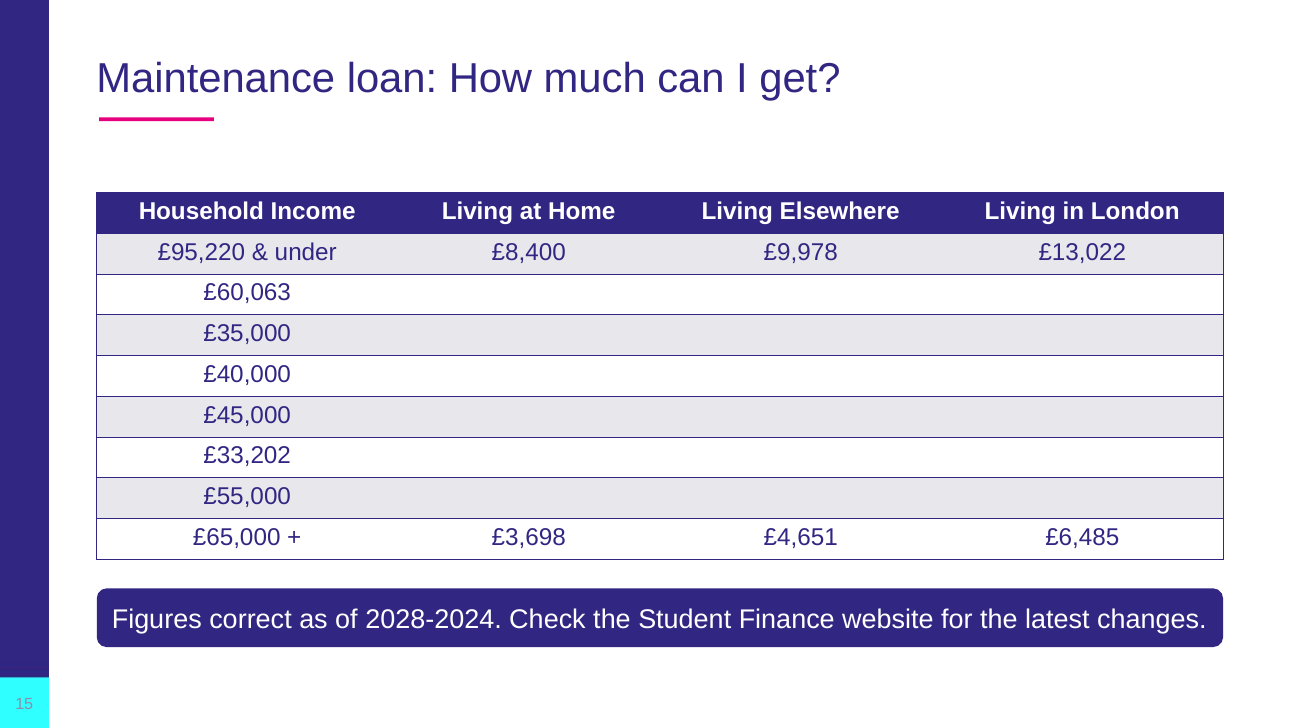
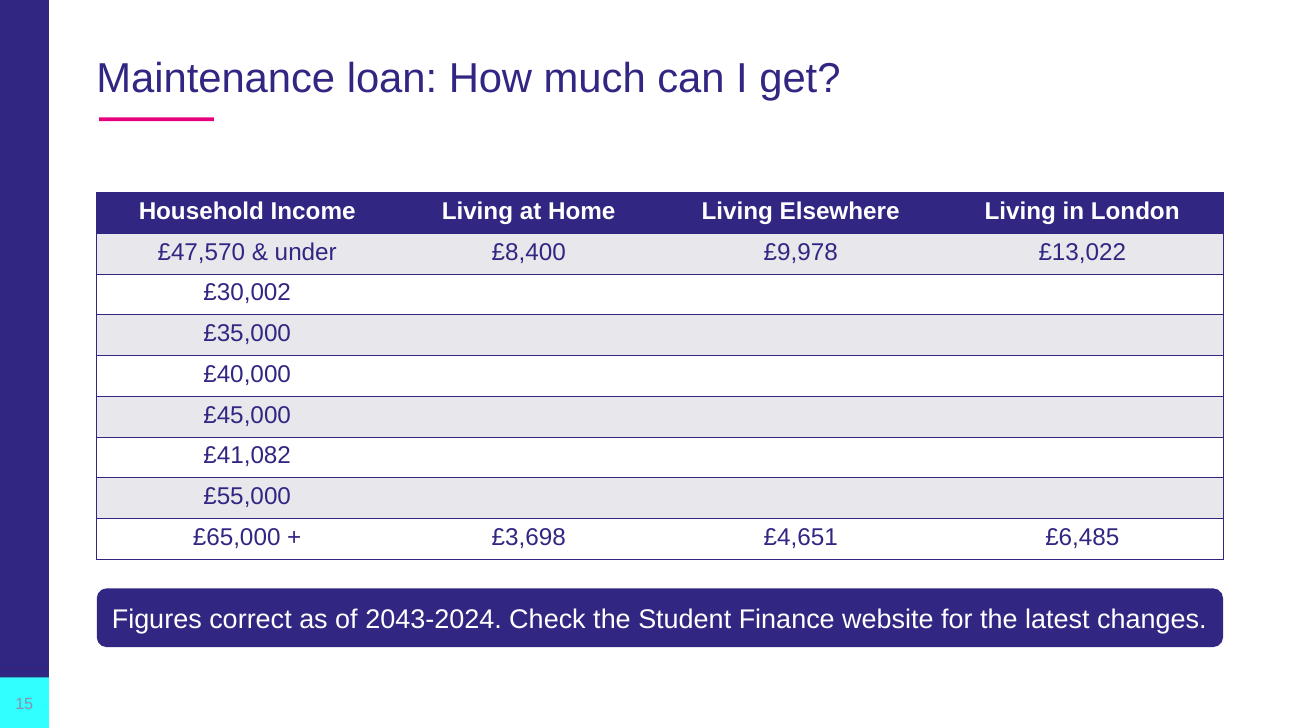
£95,220: £95,220 -> £47,570 (201, 252)
£60,063: £60,063 -> £30,002 (247, 293)
£33,202: £33,202 -> £41,082 (247, 456)
2028-2024: 2028-2024 -> 2043-2024 (434, 619)
